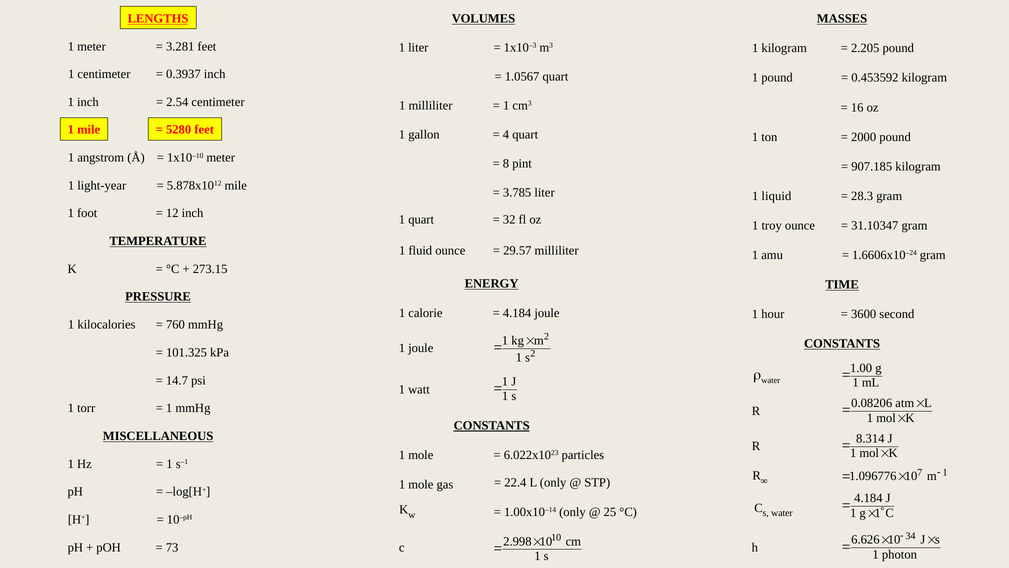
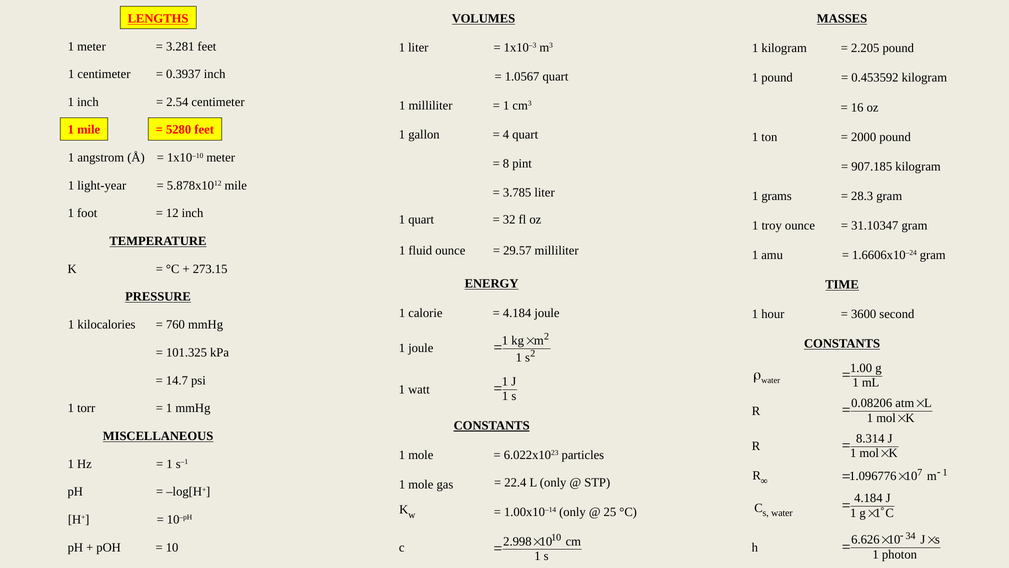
liquid: liquid -> grams (777, 196)
73: 73 -> 10 (172, 547)
